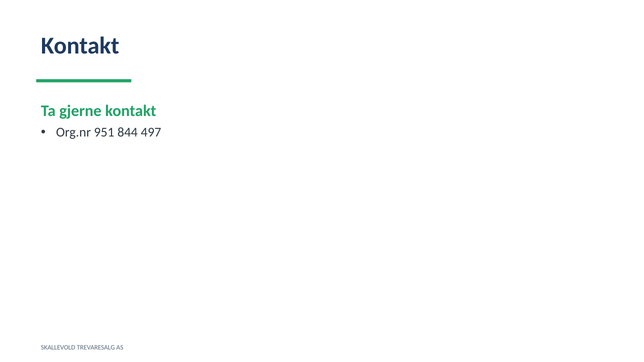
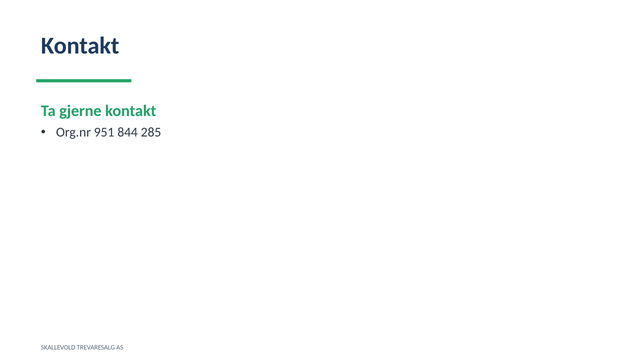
497: 497 -> 285 (151, 132)
